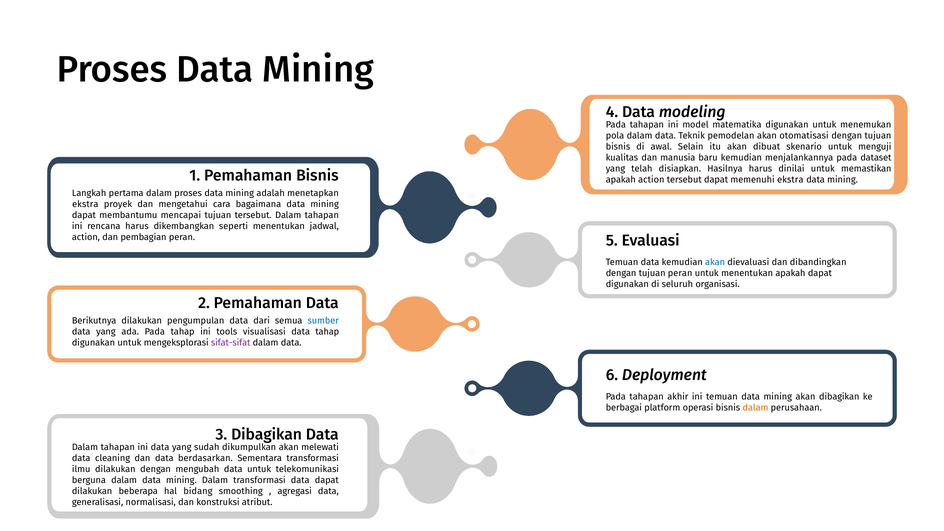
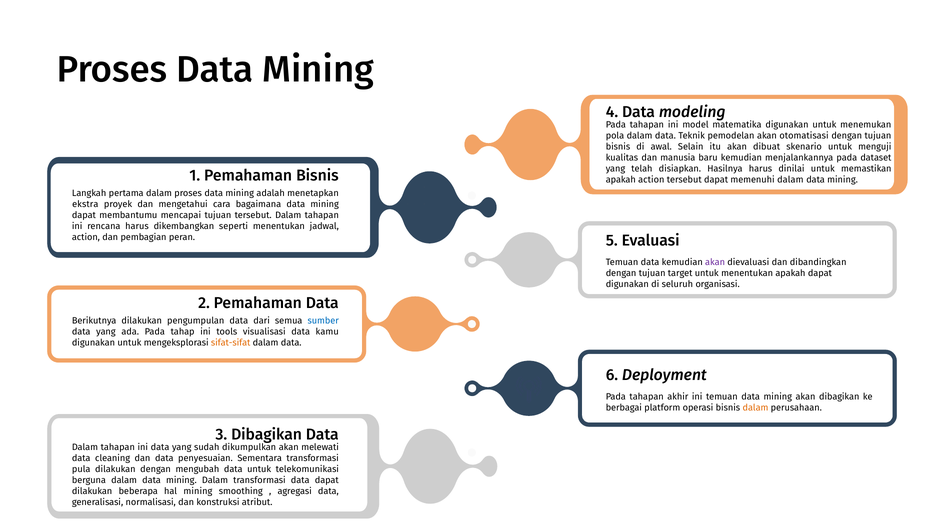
memenuhi ekstra: ekstra -> dalam (790, 180)
akan colour: blue -> purple (715, 262)
tujuan peran: peran -> target (680, 273)
data tahap: tahap -> kamu (327, 332)
sifat-sifat colour: purple -> orange (231, 343)
berdasarkan: berdasarkan -> penyesuaian (205, 458)
ilmu: ilmu -> pula (81, 469)
hal bidang: bidang -> mining (198, 491)
